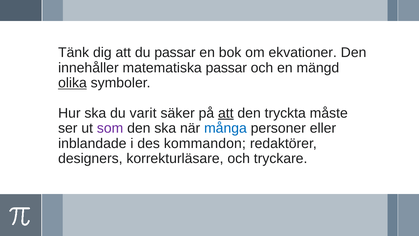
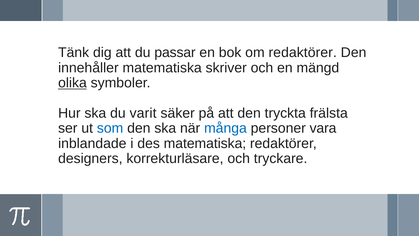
om ekvationer: ekvationer -> redaktörer (303, 53)
matematiska passar: passar -> skriver (226, 68)
att underline: present -> none (226, 113)
måste: måste -> frälsta (329, 113)
som colour: purple -> blue (110, 128)
eller: eller -> vara (323, 128)
des kommandon: kommandon -> matematiska (205, 143)
